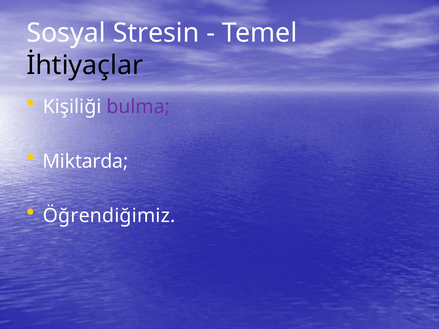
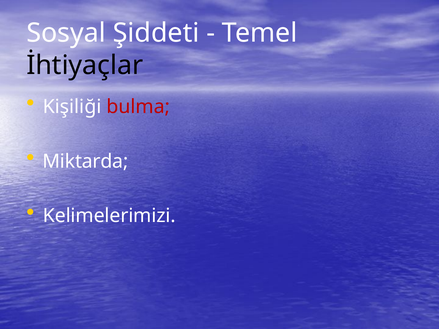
Stresin: Stresin -> Şiddeti (156, 33)
bulma colour: purple -> red (138, 107)
Öğrendiğimiz: Öğrendiğimiz -> Kelimelerimizi (109, 216)
